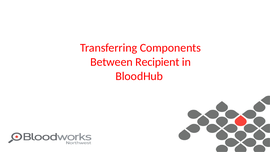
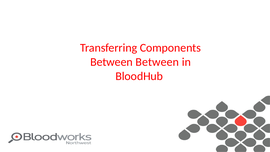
Between Recipient: Recipient -> Between (157, 62)
